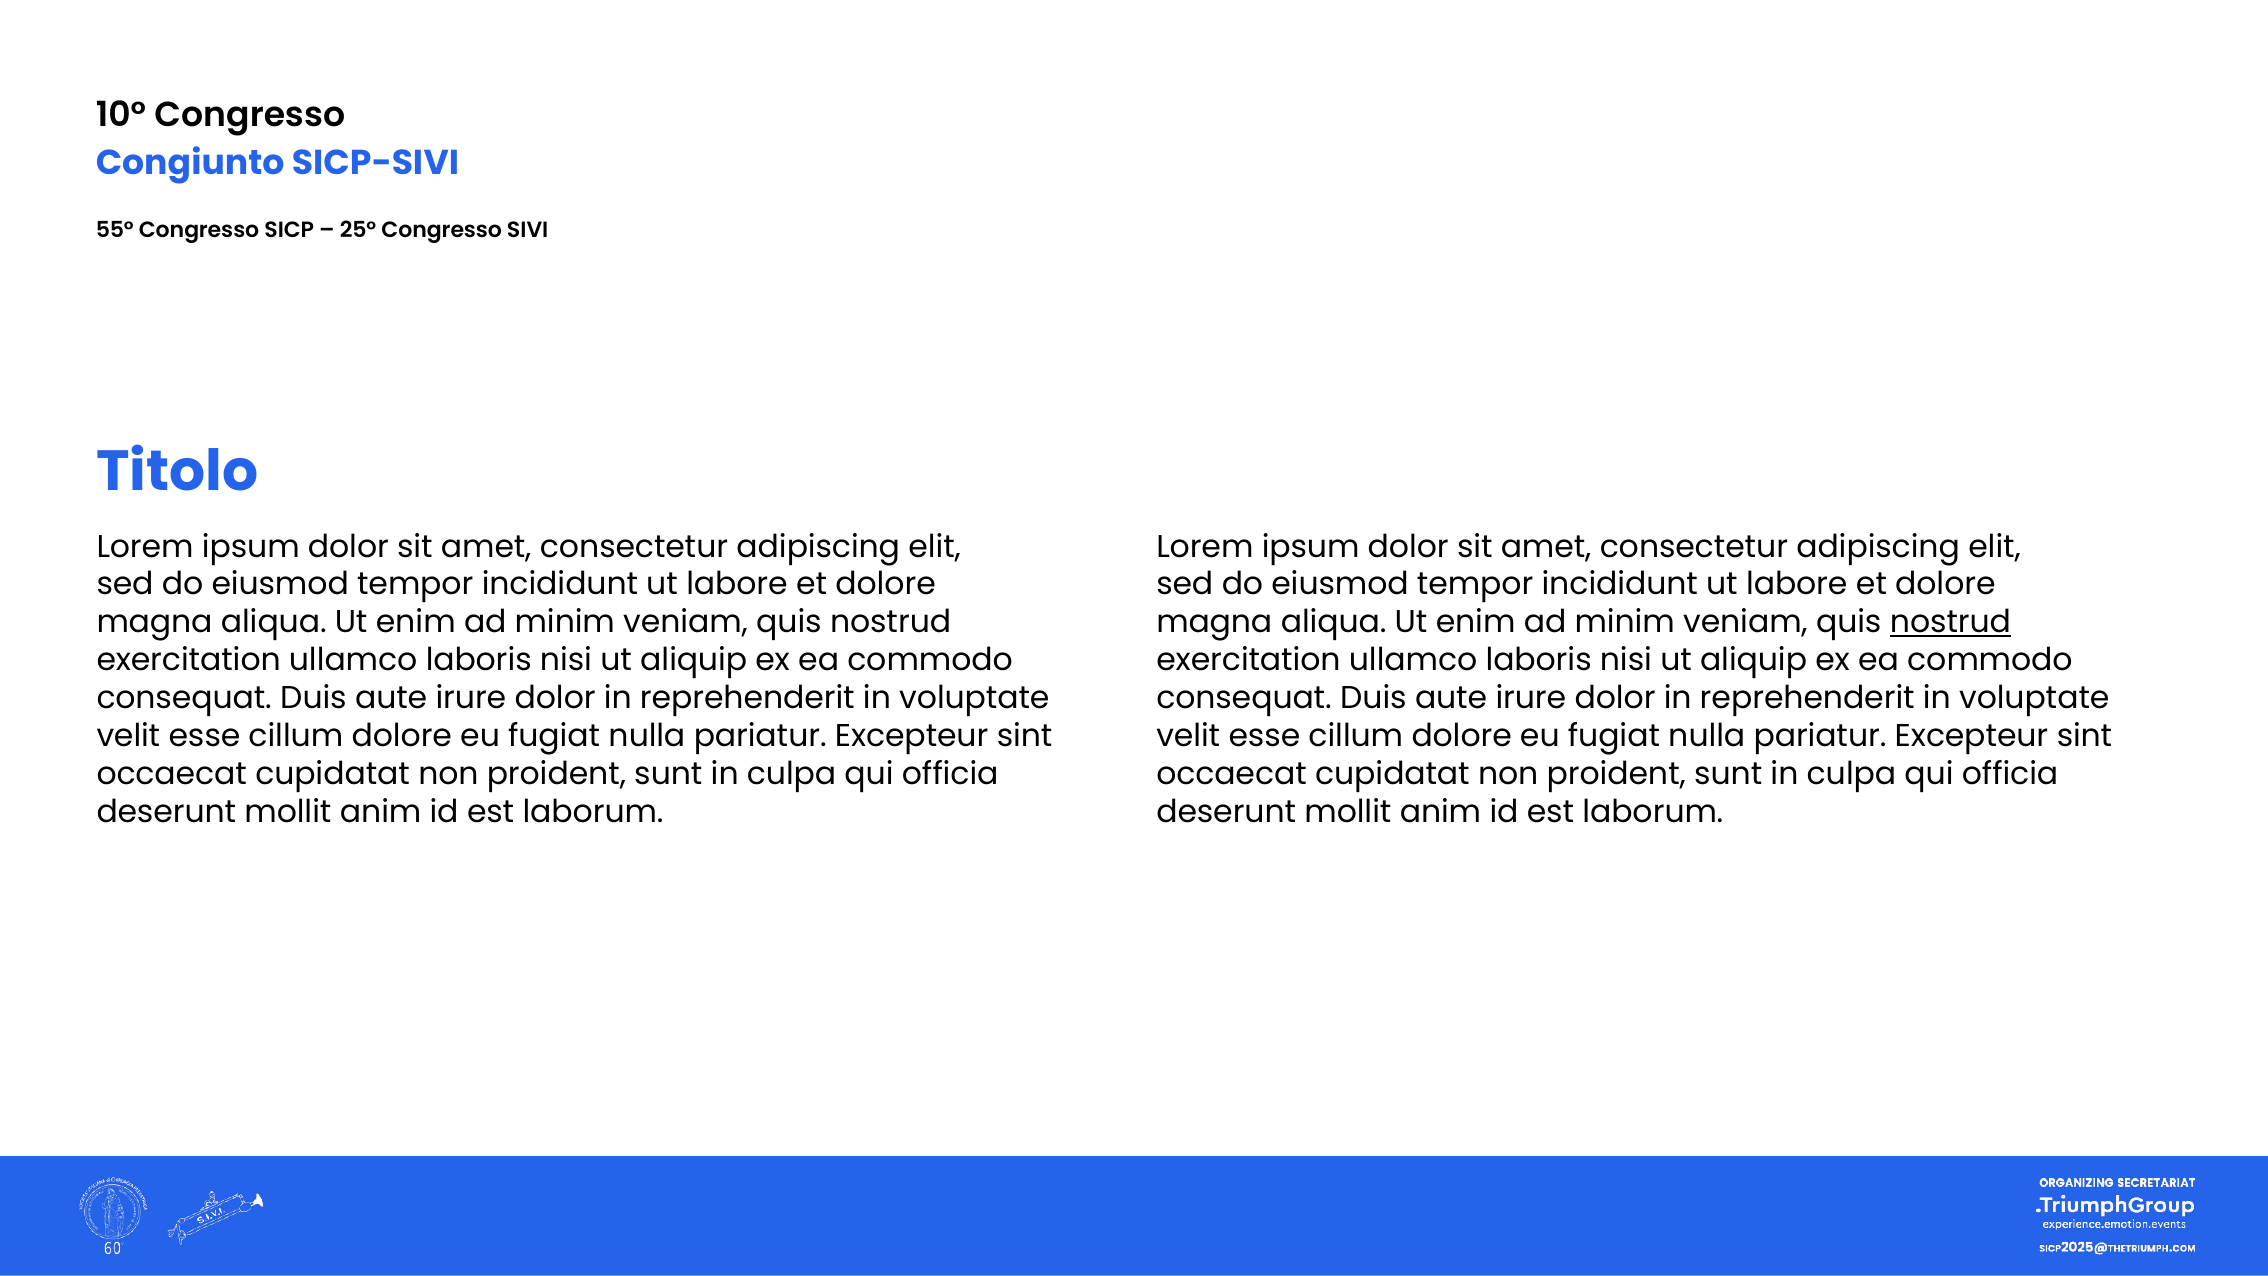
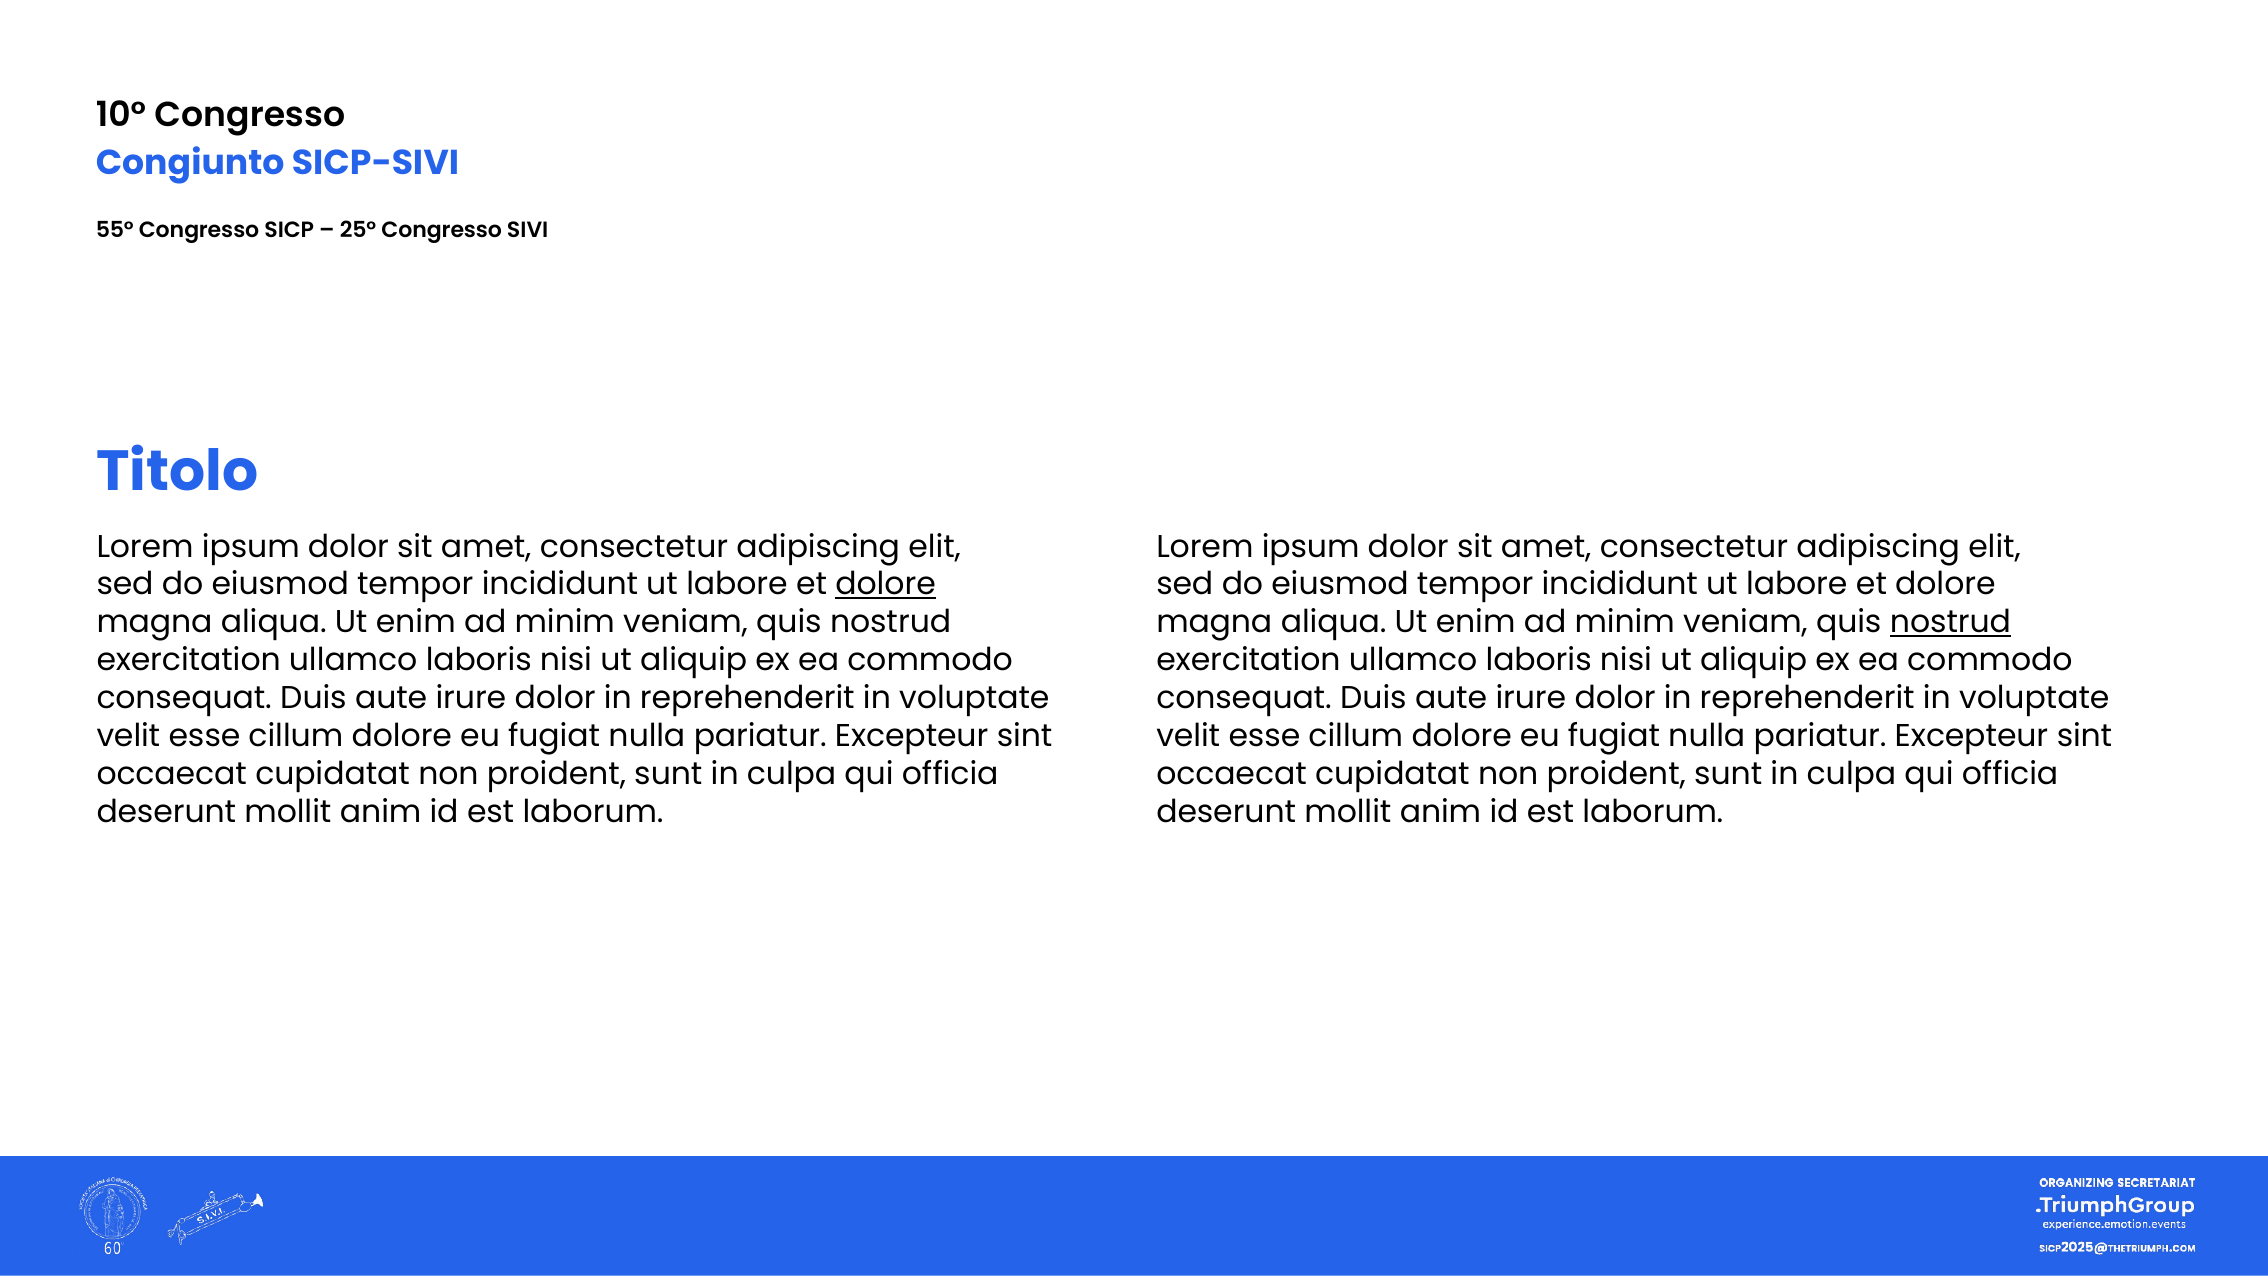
dolore underline: none -> present (886, 584)
